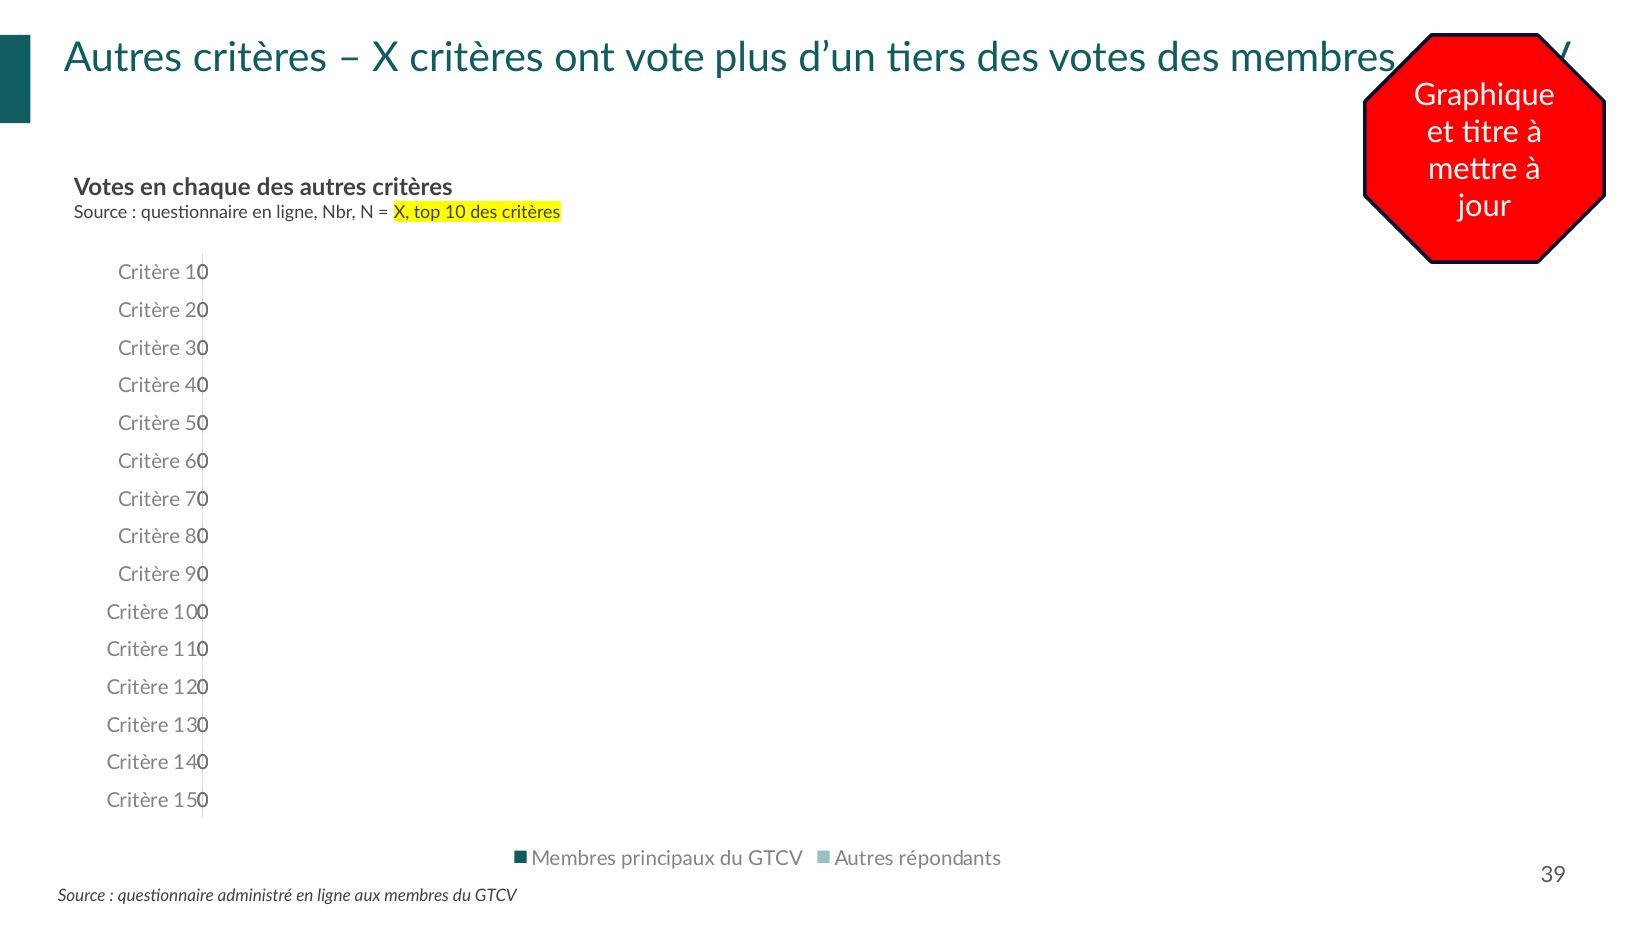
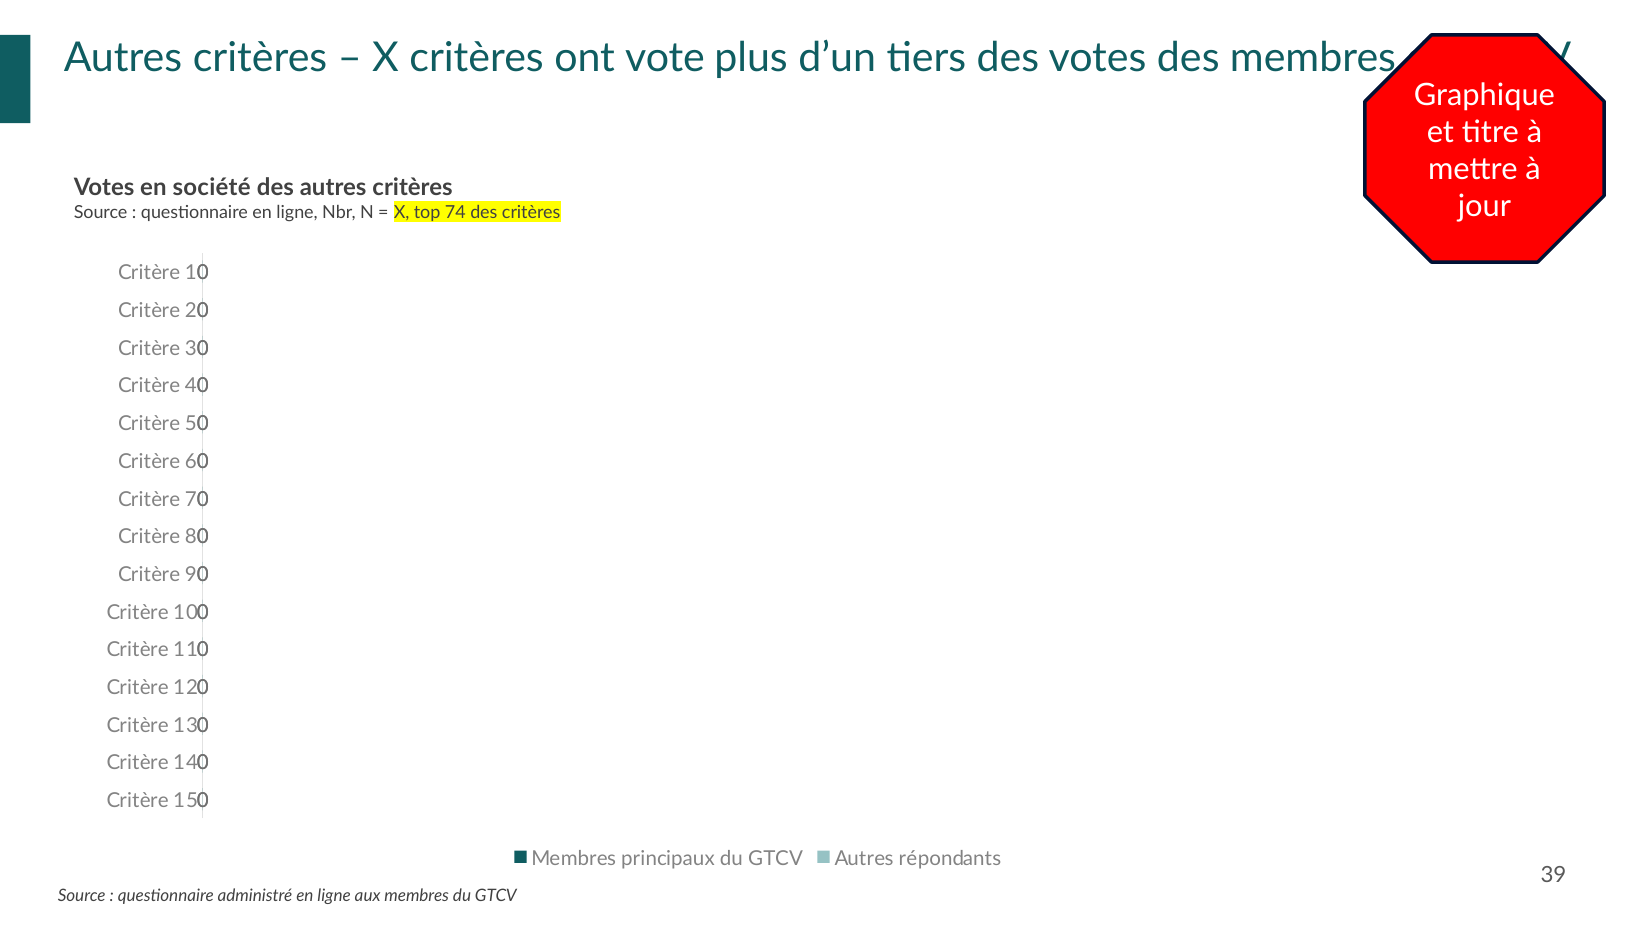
chaque: chaque -> société (212, 188)
top 10: 10 -> 74 (455, 213)
